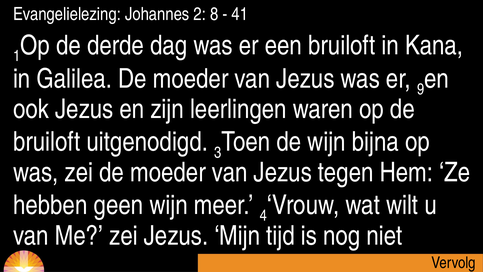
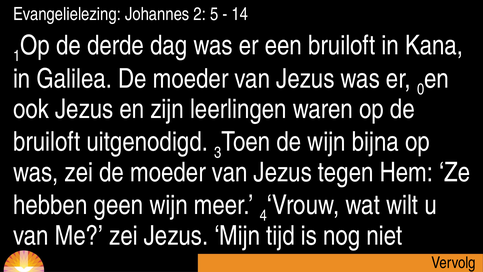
8: 8 -> 5 (214, 14)
41: 41 -> 14 (240, 14)
9: 9 -> 0 (421, 89)
